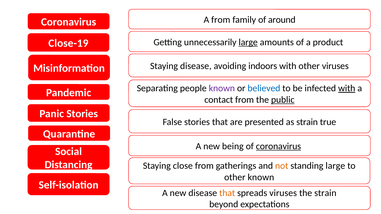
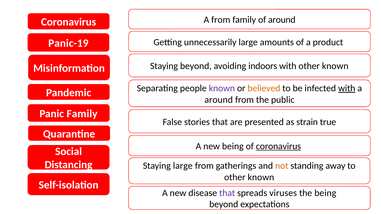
large underline: present -> none (248, 42)
Close-19: Close-19 -> Panic-19 (68, 43)
Staying disease: disease -> beyond (196, 66)
with other viruses: viruses -> known (335, 66)
believed colour: blue -> orange (264, 88)
contact: contact -> around (219, 100)
public underline: present -> none (283, 100)
Panic Stories: Stories -> Family (82, 114)
Staying close: close -> large (183, 166)
standing large: large -> away (335, 166)
that colour: orange -> purple (227, 193)
the strain: strain -> being (325, 193)
